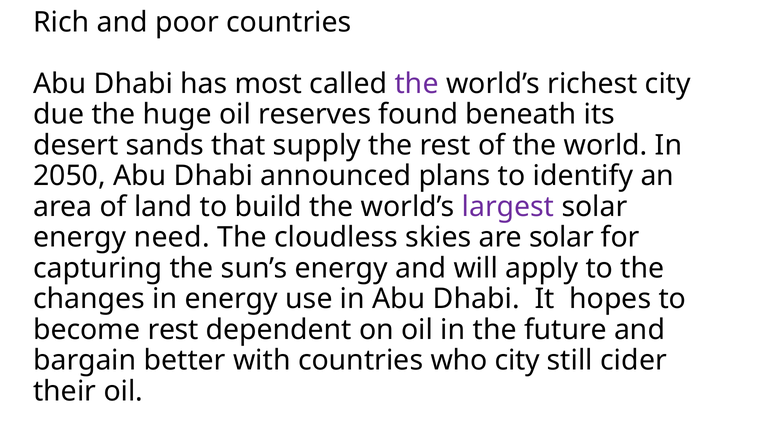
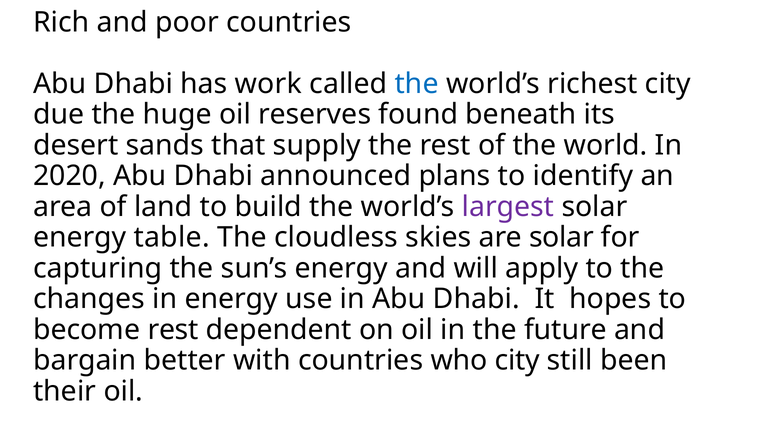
most: most -> work (268, 84)
the colour: purple -> blue (417, 84)
2050: 2050 -> 2020 (69, 176)
need: need -> table (172, 237)
cider: cider -> been (634, 360)
